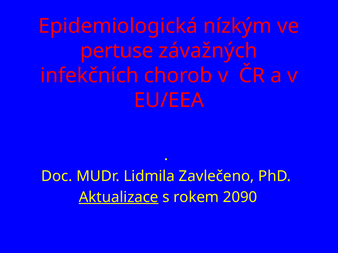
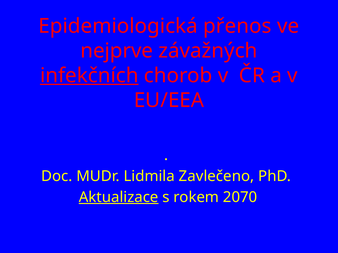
nízkým: nízkým -> přenos (237, 26)
pertuse: pertuse -> nejprve (117, 51)
infekčních underline: none -> present (89, 76)
2090: 2090 -> 2070 (240, 197)
